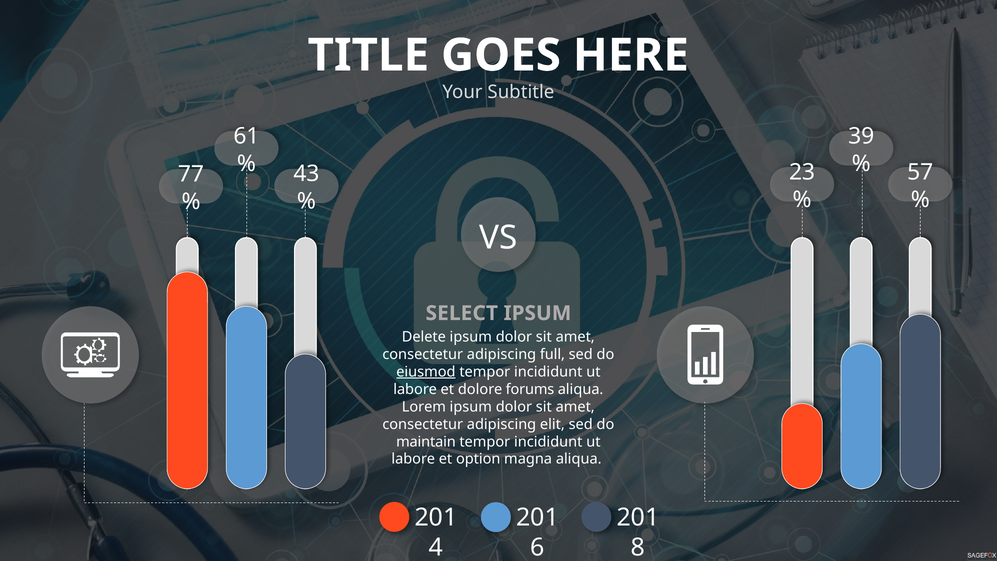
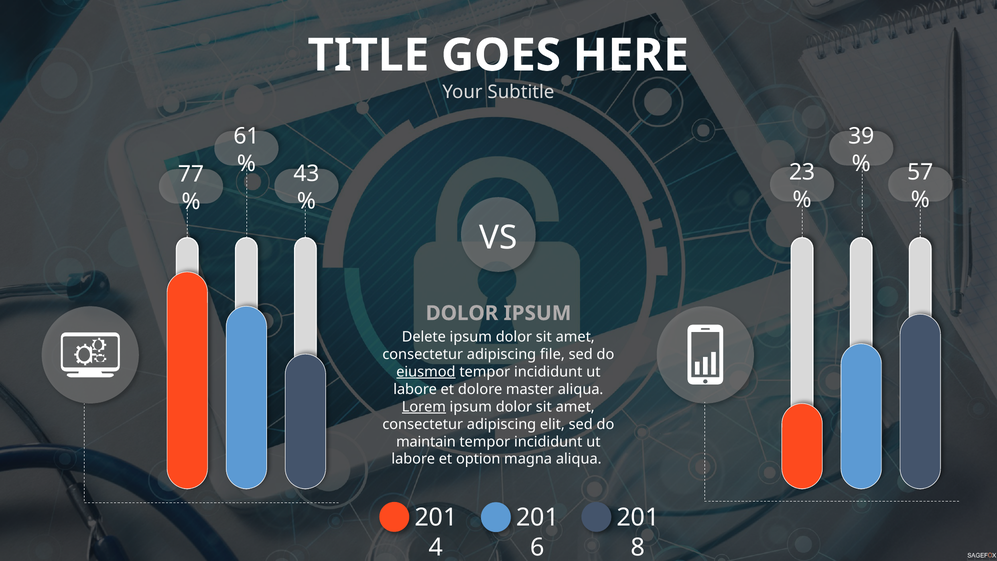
SELECT: SELECT -> DOLOR (462, 313)
full: full -> file (552, 354)
forums: forums -> master (530, 389)
Lorem underline: none -> present (424, 407)
